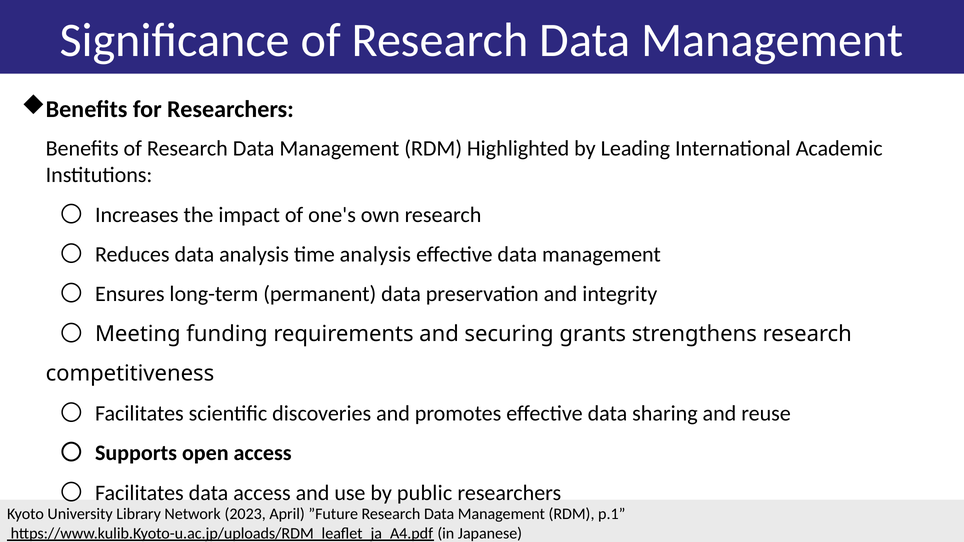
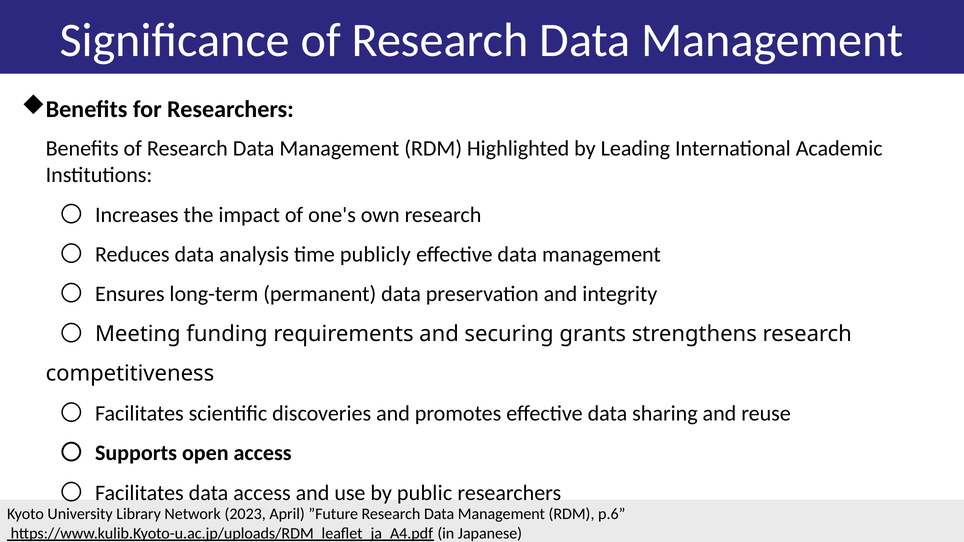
time analysis: analysis -> publicly (375, 255)
p.1: p.1 -> p.6 (612, 514)
